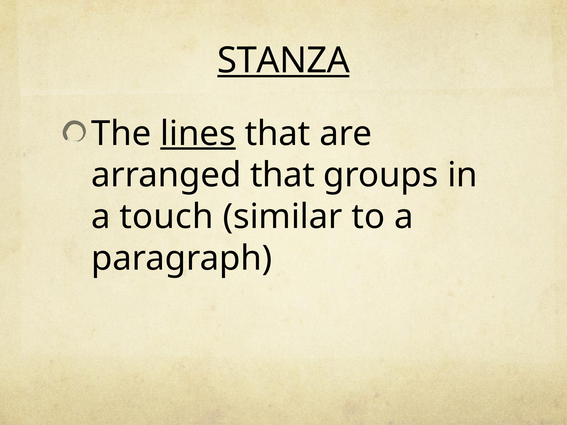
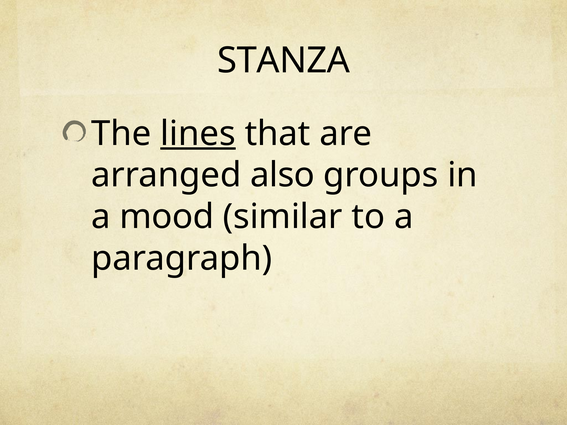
STANZA underline: present -> none (284, 61)
arranged that: that -> also (282, 175)
touch: touch -> mood (167, 217)
